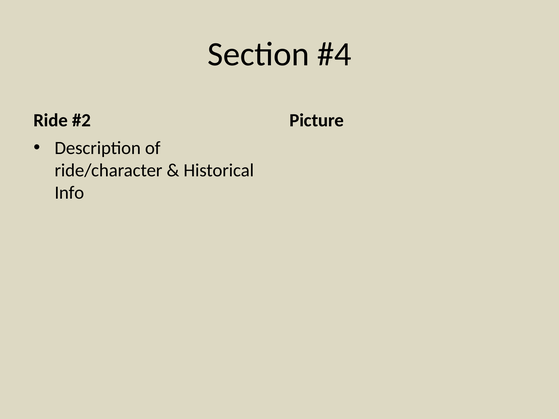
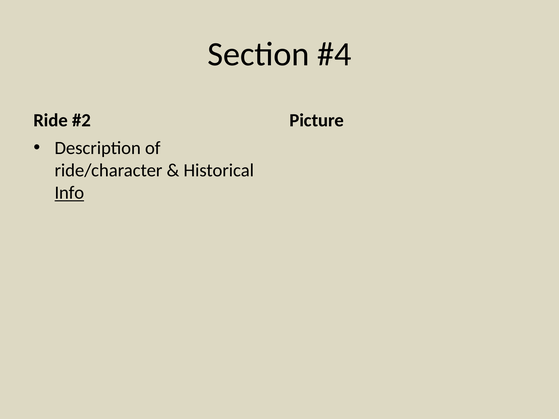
Info underline: none -> present (69, 193)
